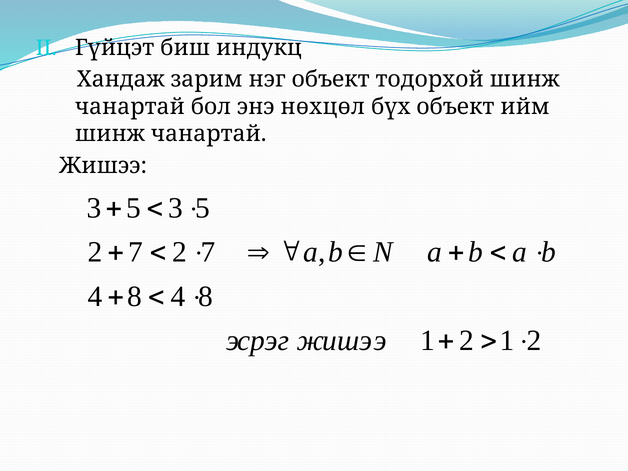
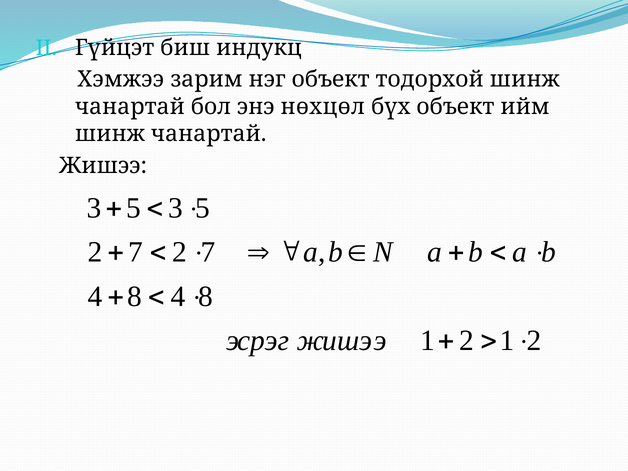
Хандаж: Хандаж -> Хэмжээ (121, 79)
